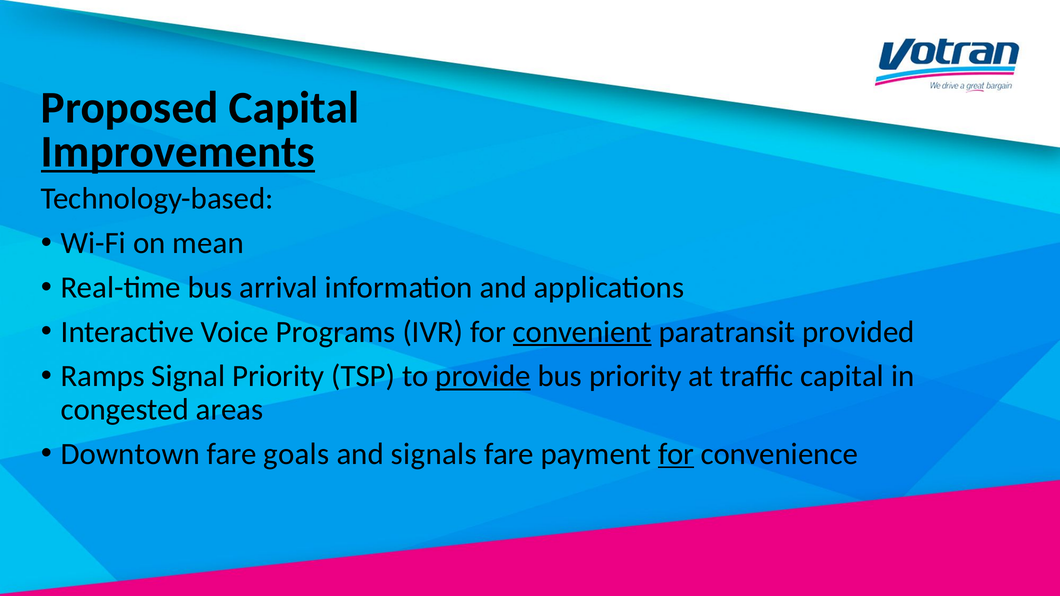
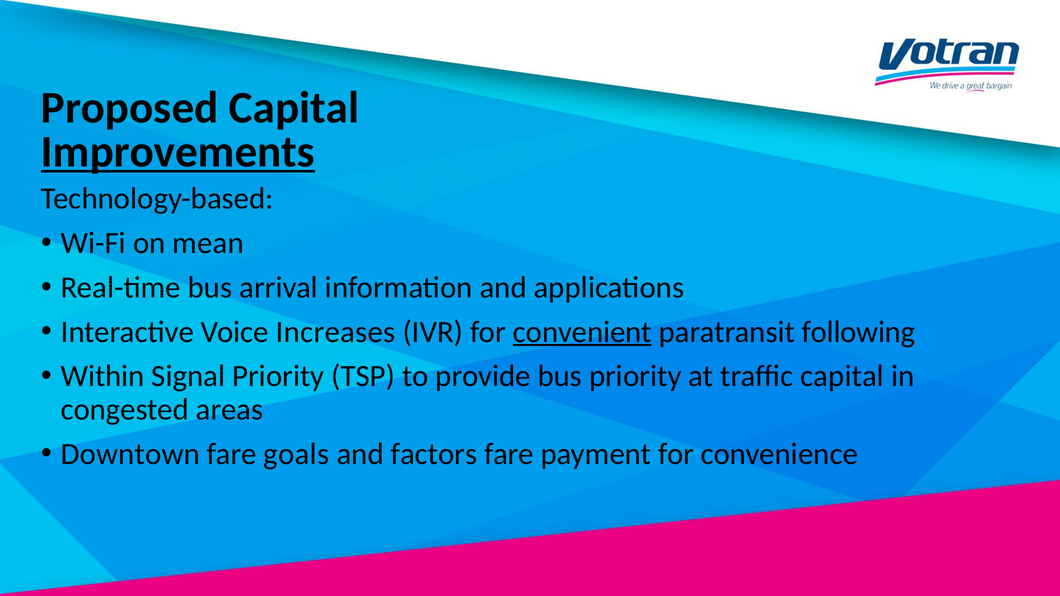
Programs: Programs -> Increases (336, 332)
provided: provided -> following (859, 332)
Ramps: Ramps -> Within (103, 376)
provide underline: present -> none (483, 376)
signals: signals -> factors (434, 454)
for underline: present -> none (676, 454)
